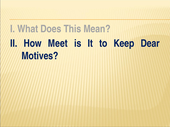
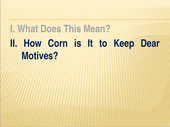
Meet: Meet -> Corn (58, 44)
